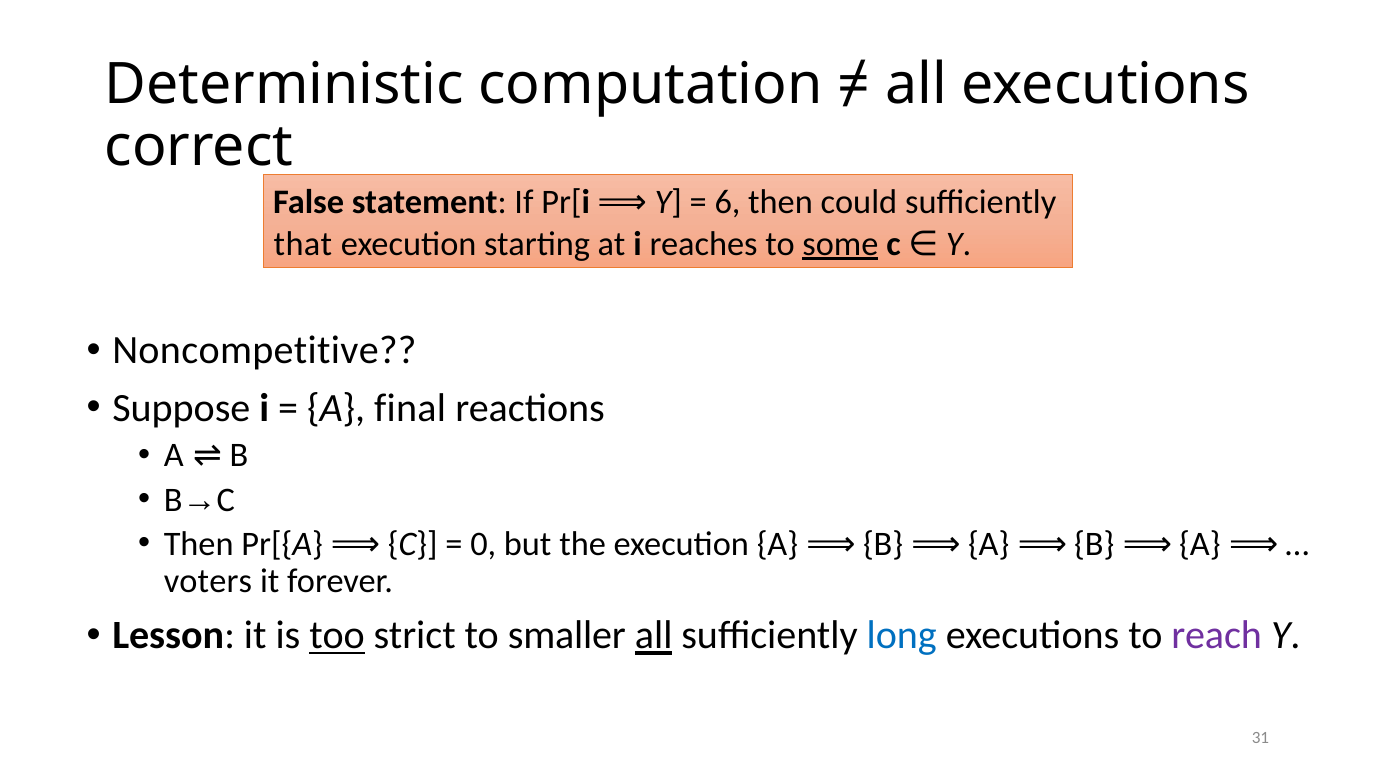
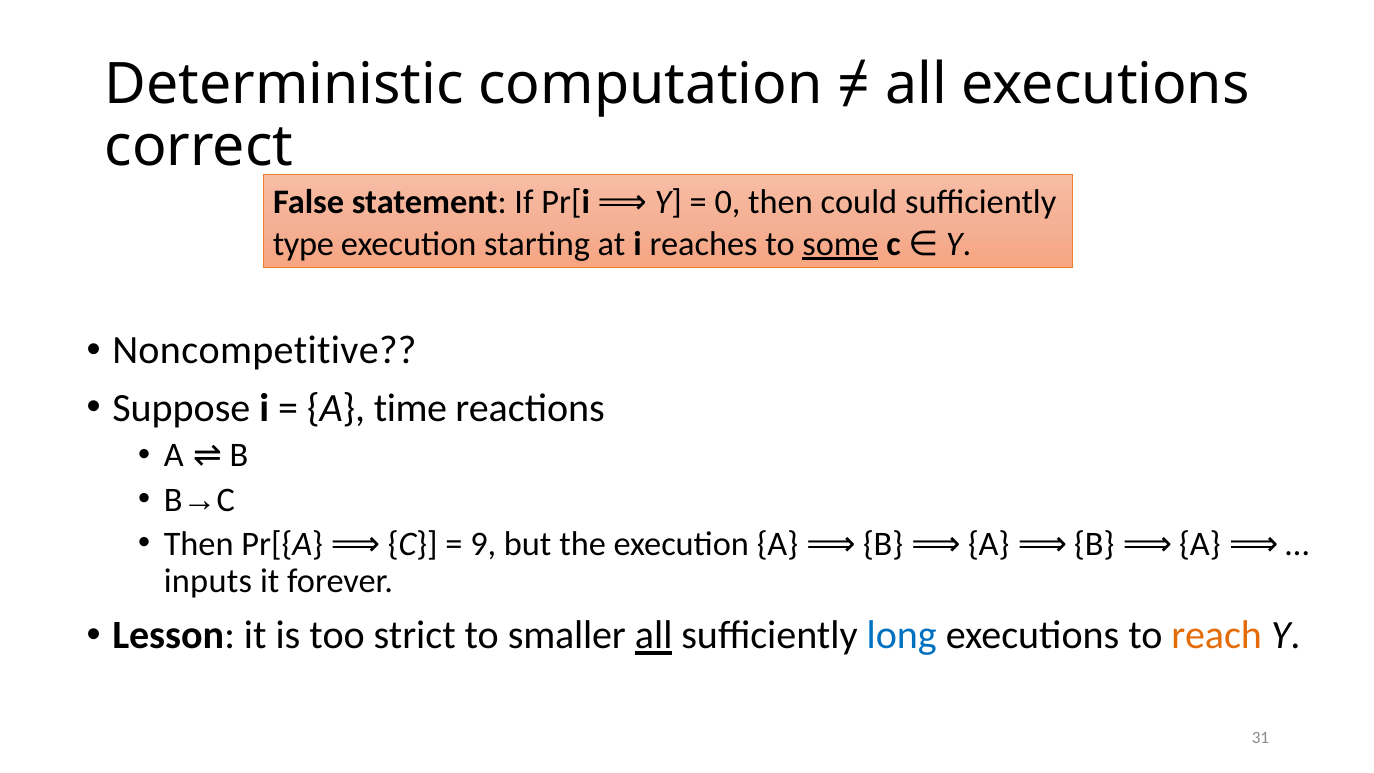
6: 6 -> 0 (727, 202)
that: that -> type (303, 244)
final: final -> time (410, 408)
0: 0 -> 9 (483, 544)
voters: voters -> inputs (208, 581)
too underline: present -> none (337, 635)
reach colour: purple -> orange (1217, 635)
